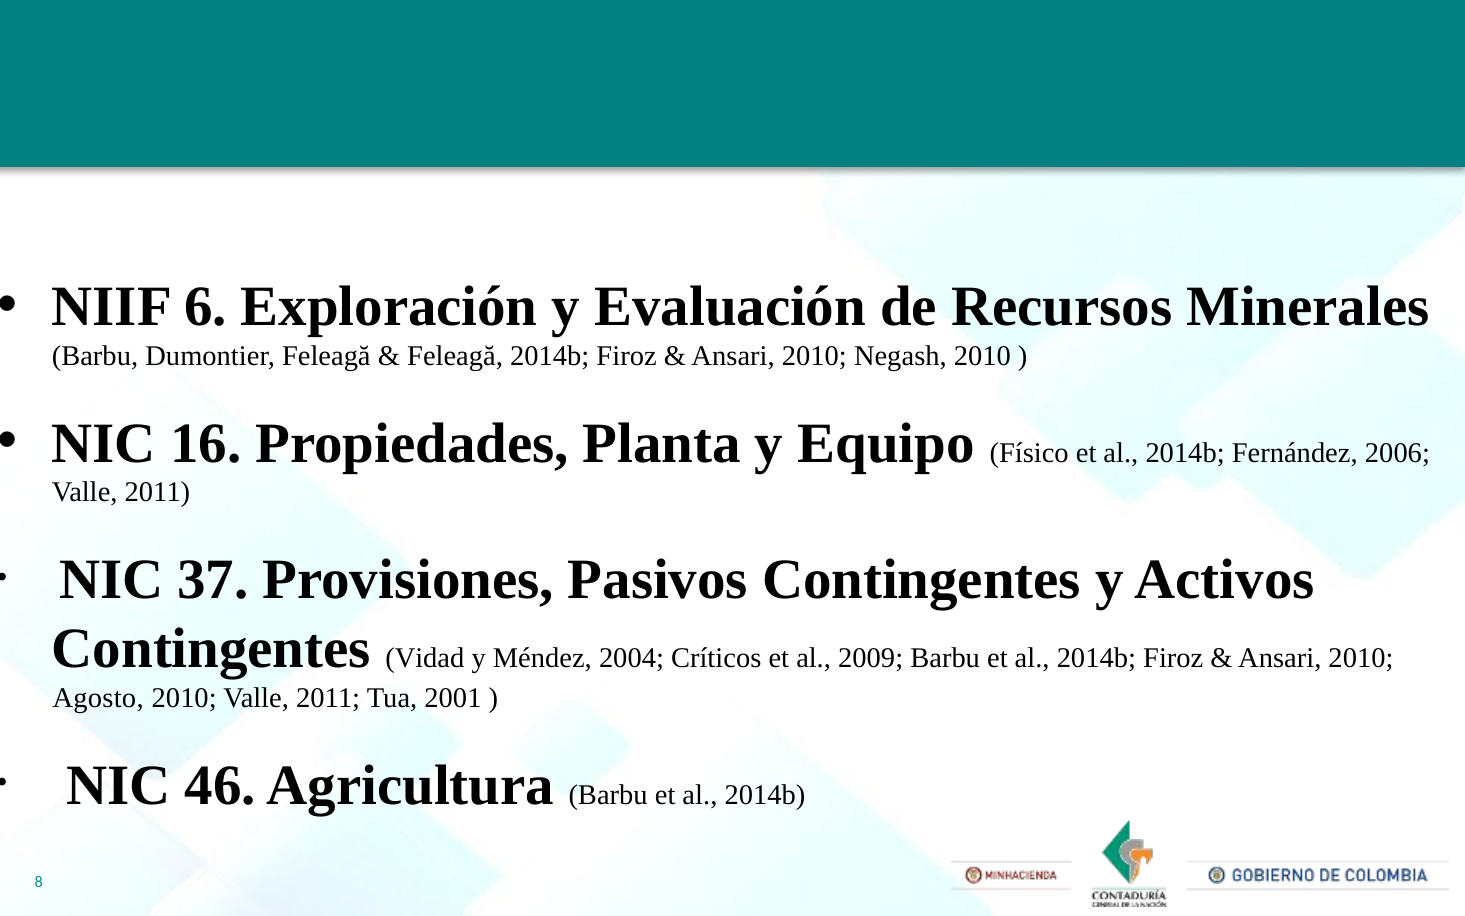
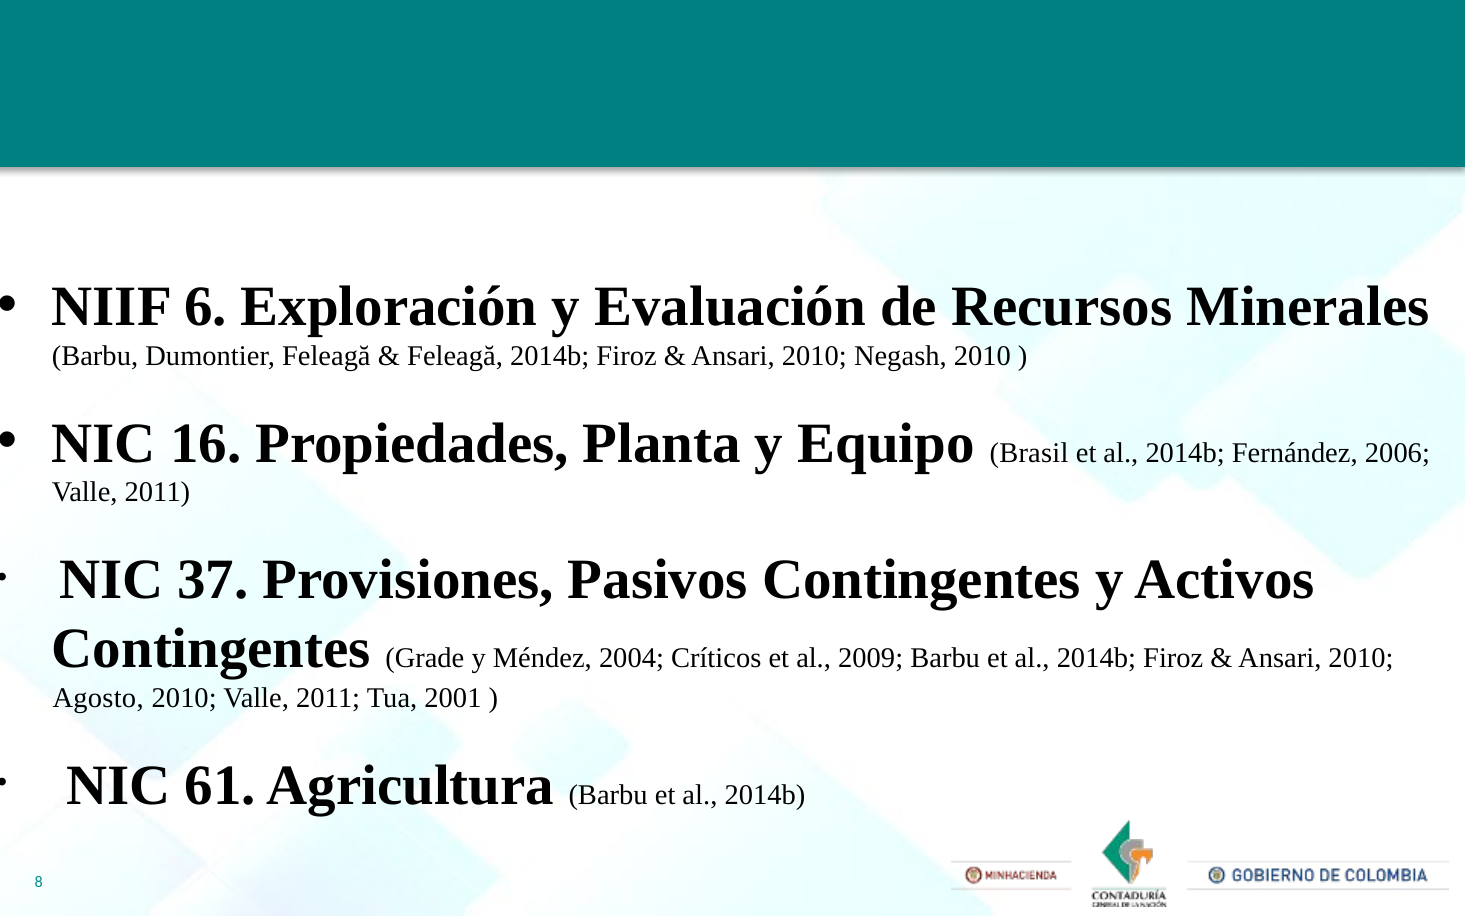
Físico: Físico -> Brasil (1029, 452)
Vidad: Vidad -> Grade (425, 658)
46: 46 -> 61 (220, 785)
